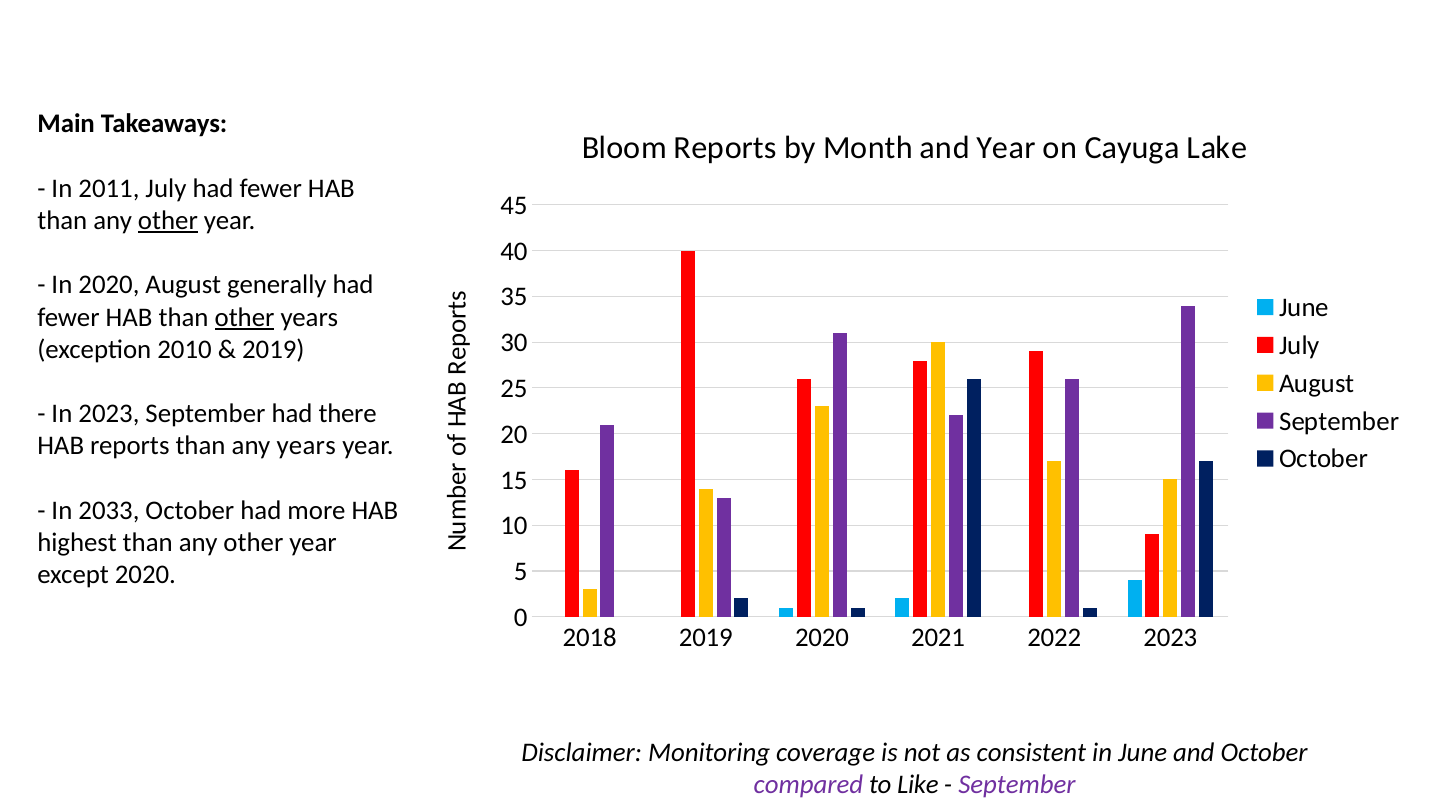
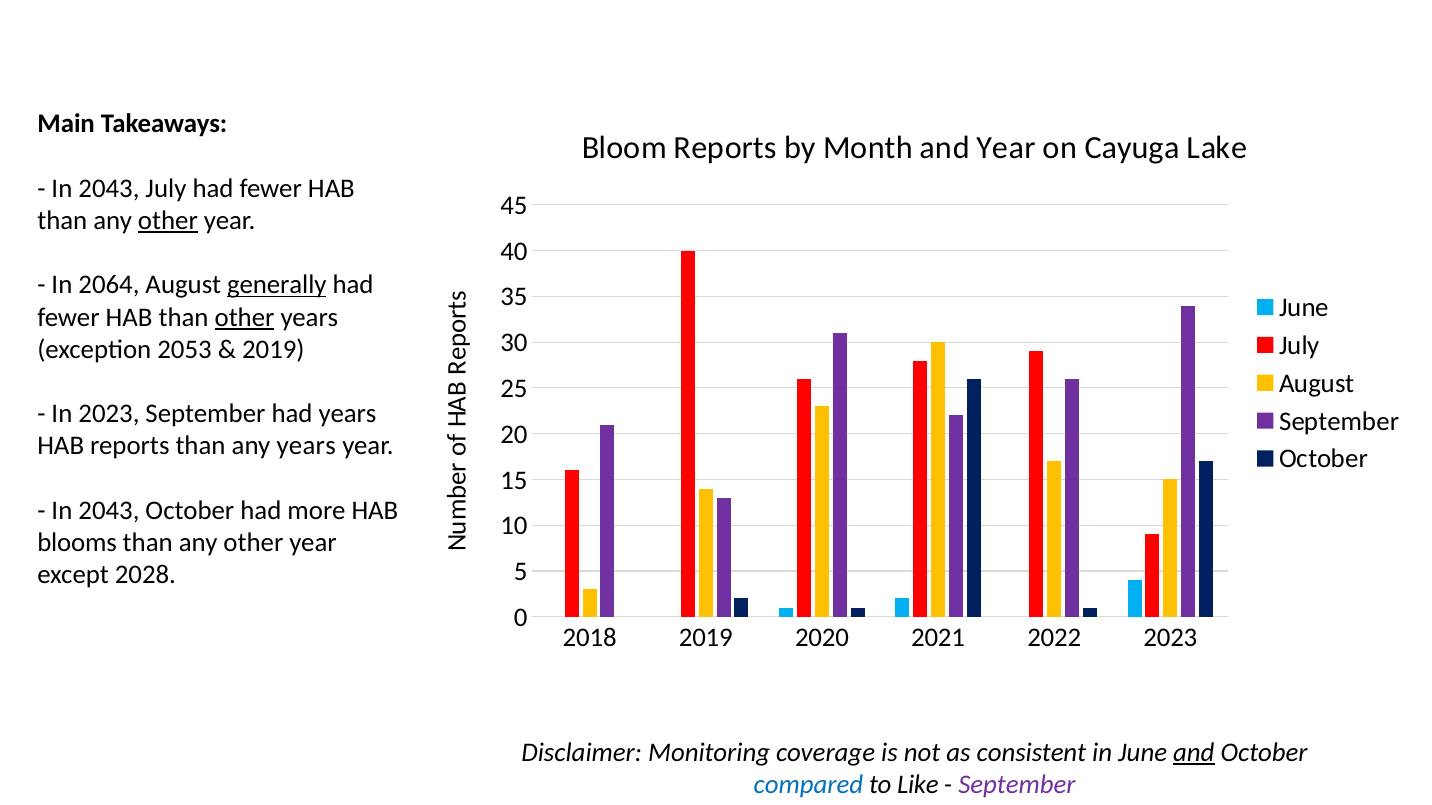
2011: 2011 -> 2043 (109, 189)
In 2020: 2020 -> 2064 (109, 285)
generally underline: none -> present (277, 285)
2010: 2010 -> 2053 (185, 350)
had there: there -> years (348, 414)
2033: 2033 -> 2043 (109, 511)
highest: highest -> blooms (77, 543)
except 2020: 2020 -> 2028 (145, 575)
and underline: none -> present (1194, 753)
compared colour: purple -> blue (808, 785)
